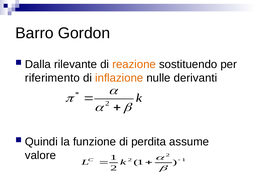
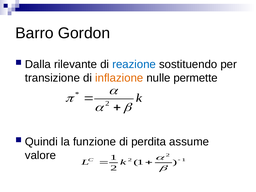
reazione colour: orange -> blue (134, 64)
riferimento: riferimento -> transizione (52, 78)
derivanti: derivanti -> permette (196, 78)
